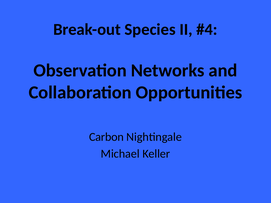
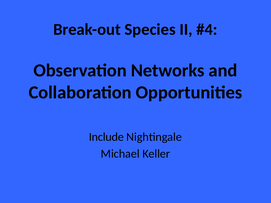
Carbon: Carbon -> Include (106, 137)
